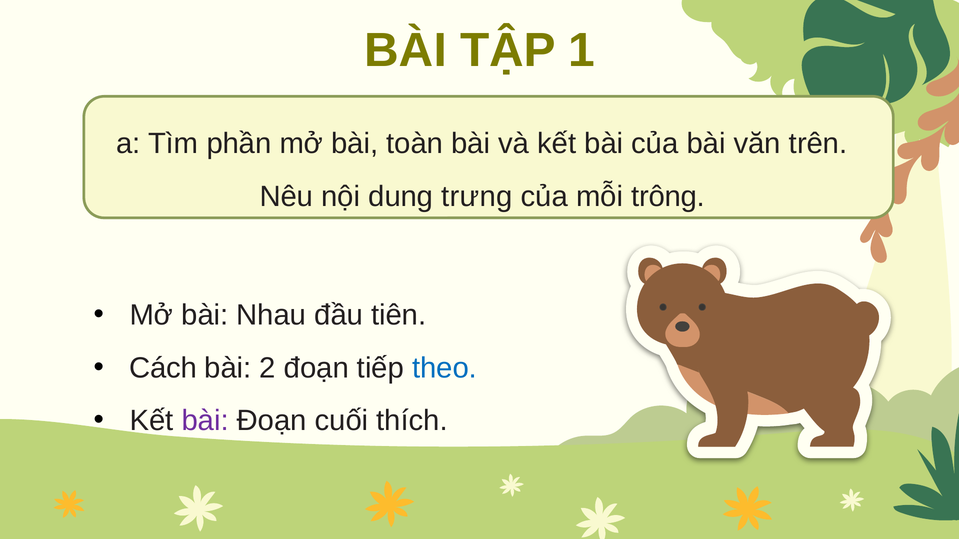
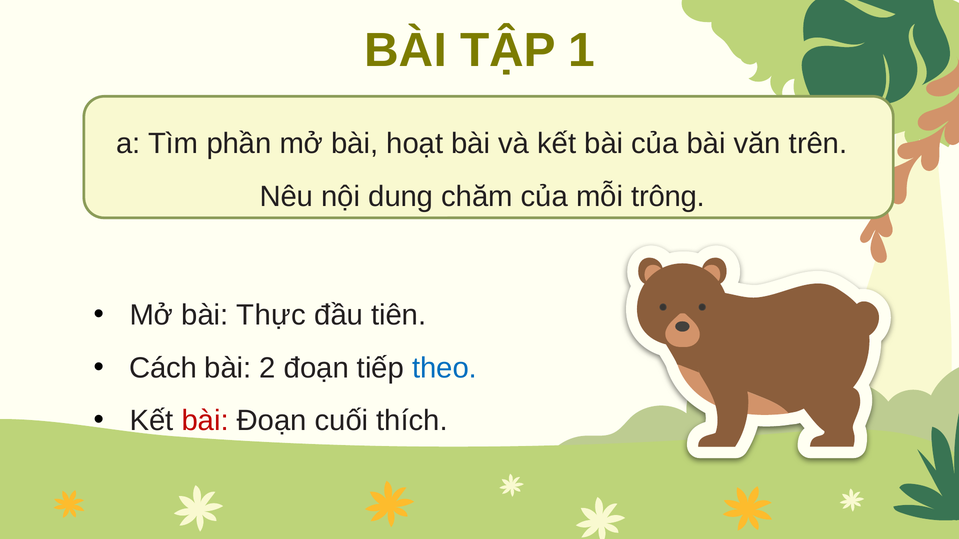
toàn: toàn -> hoạt (415, 144)
trưng: trưng -> chăm (477, 197)
Nhau: Nhau -> Thực (271, 316)
bài colour: purple -> red (205, 421)
